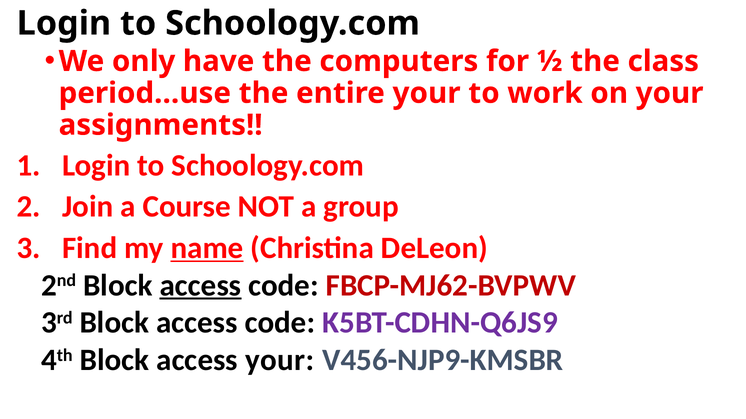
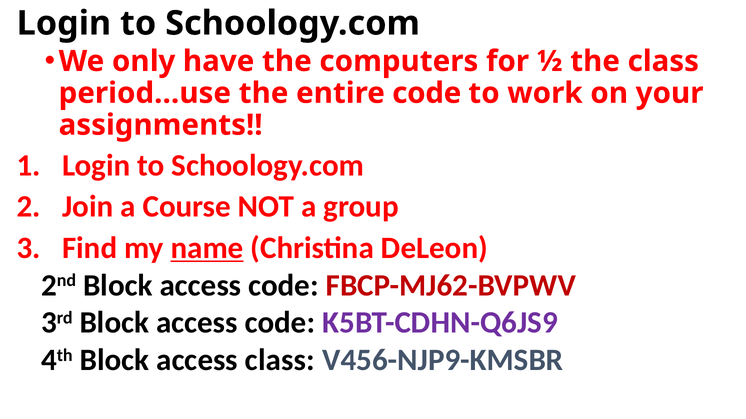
entire your: your -> code (427, 93)
access underline: present -> none (200, 286)
access your: your -> class (280, 361)
